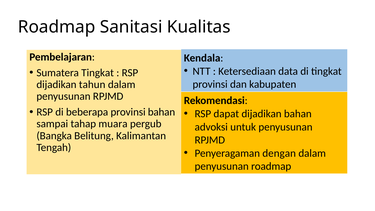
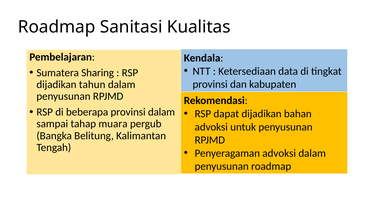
Sumatera Tingkat: Tingkat -> Sharing (98, 73)
provinsi bahan: bahan -> dalam (161, 112)
Penyeragaman dengan: dengan -> advoksi (279, 153)
